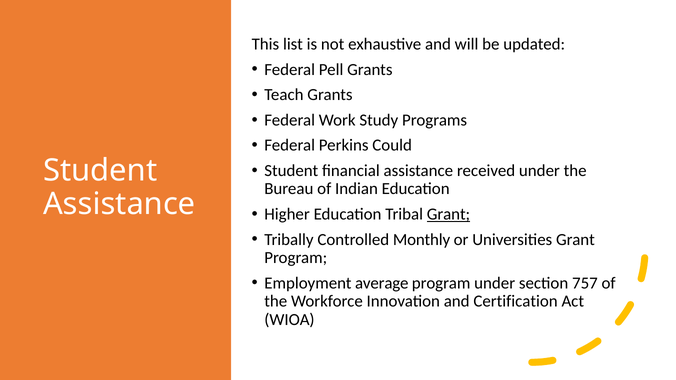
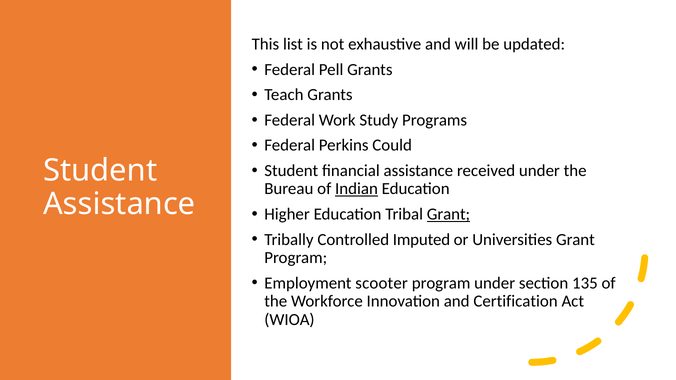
Indian underline: none -> present (357, 189)
Monthly: Monthly -> Imputed (422, 240)
average: average -> scooter (382, 283)
757: 757 -> 135 (585, 283)
